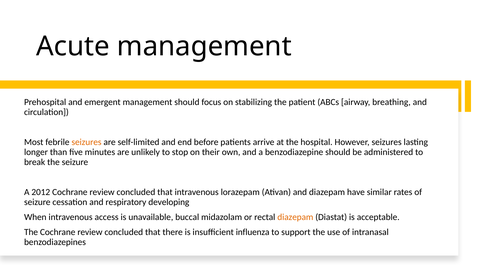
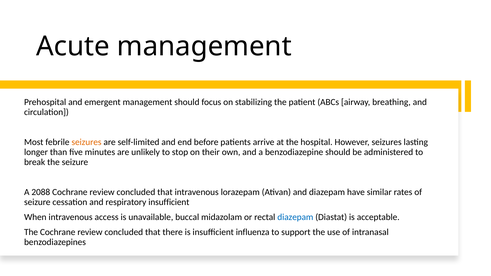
2012: 2012 -> 2088 (41, 192)
respiratory developing: developing -> insufficient (169, 202)
diazepam colour: orange -> blue (295, 217)
